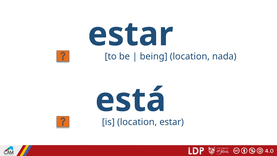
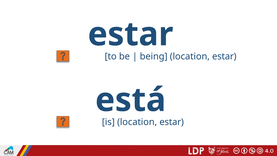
nada: nada -> estar (224, 56)
